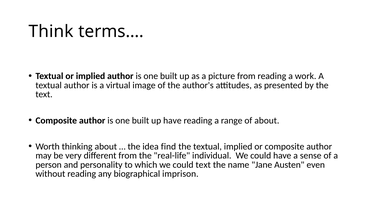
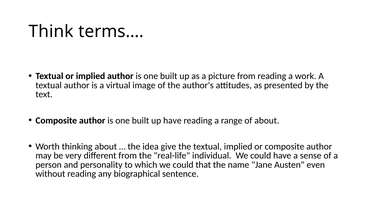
find: find -> give (169, 147)
could text: text -> that (203, 165)
imprison: imprison -> sentence (180, 174)
